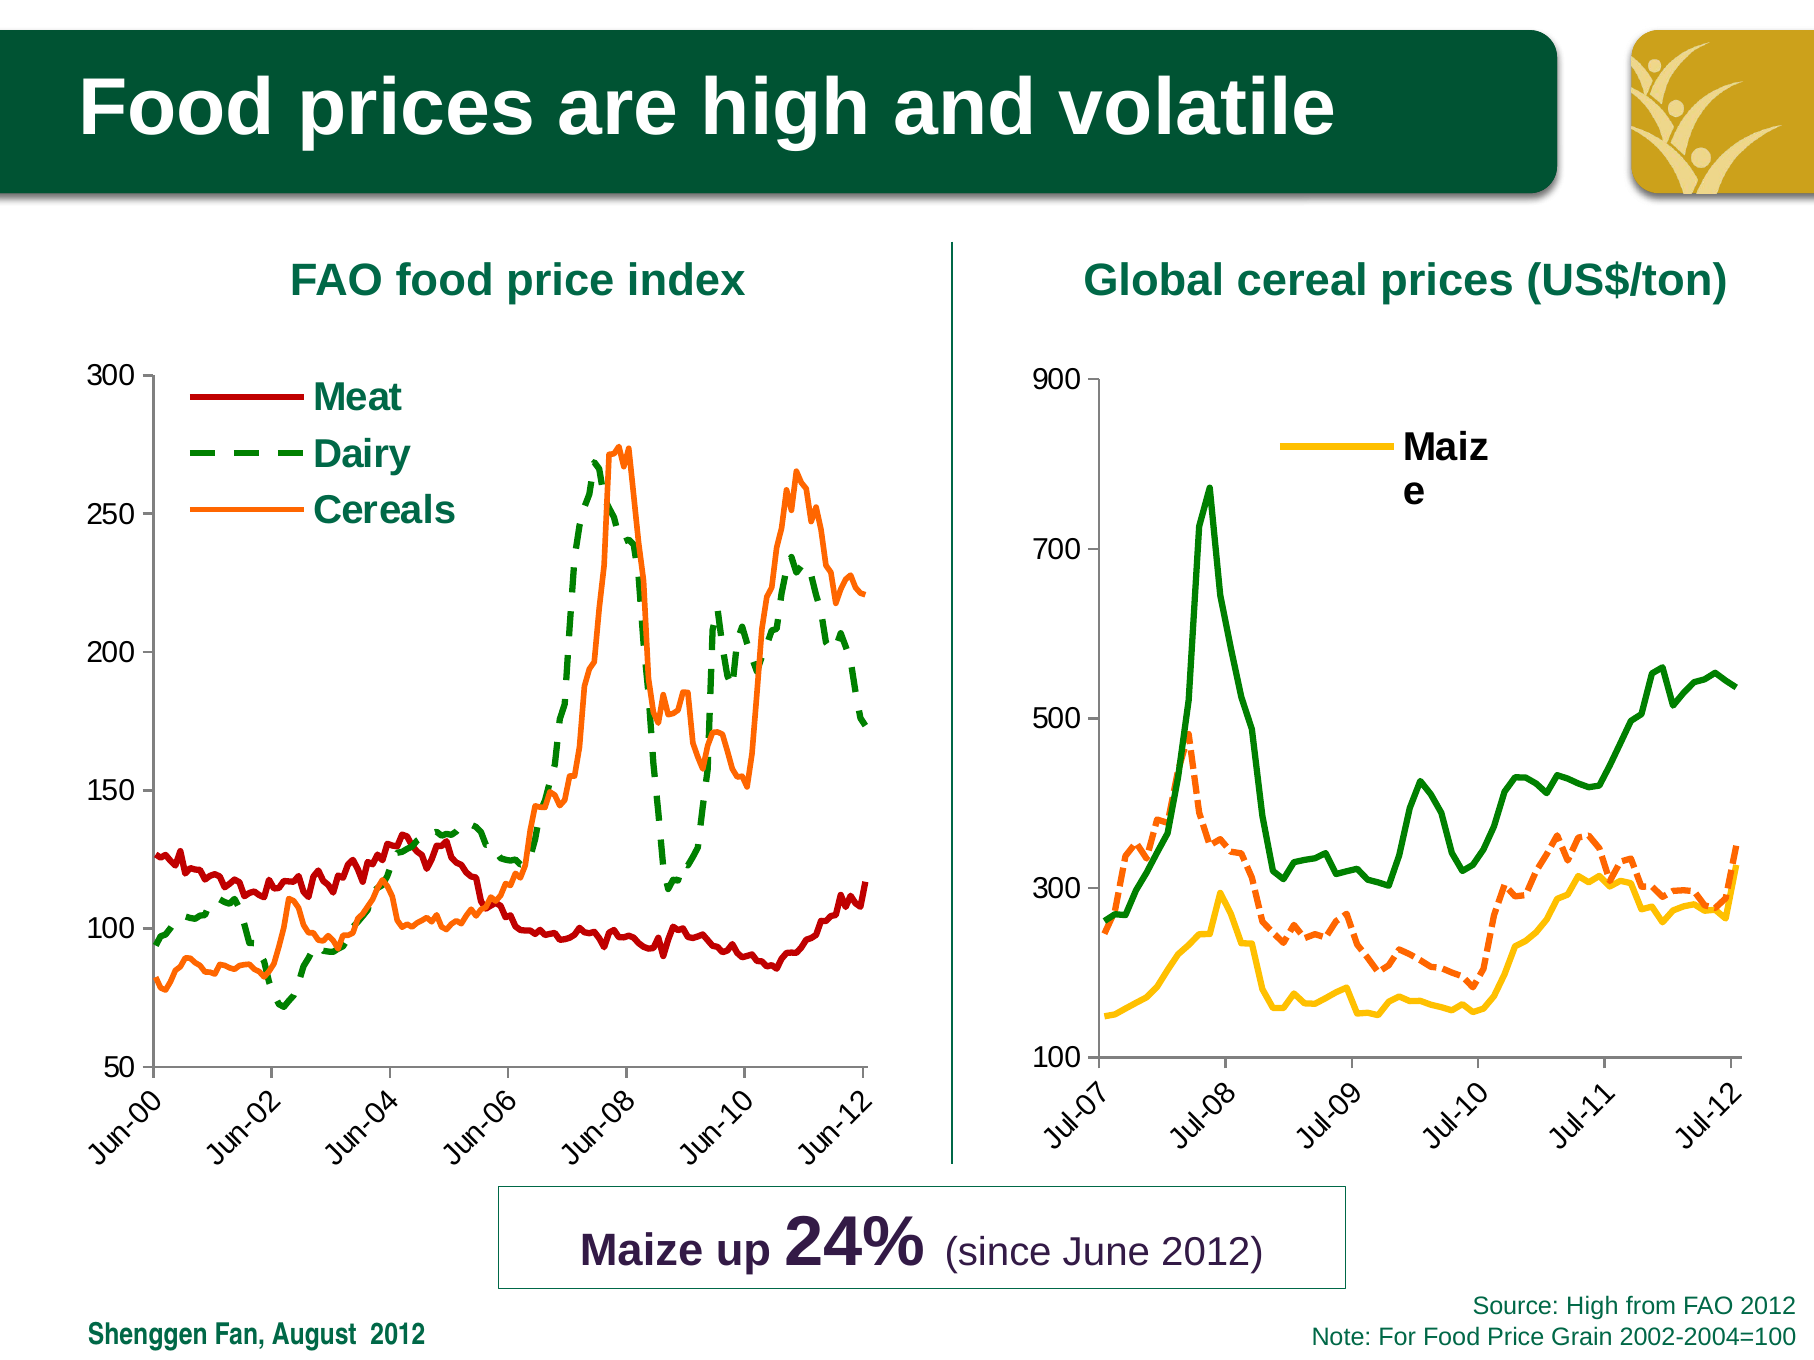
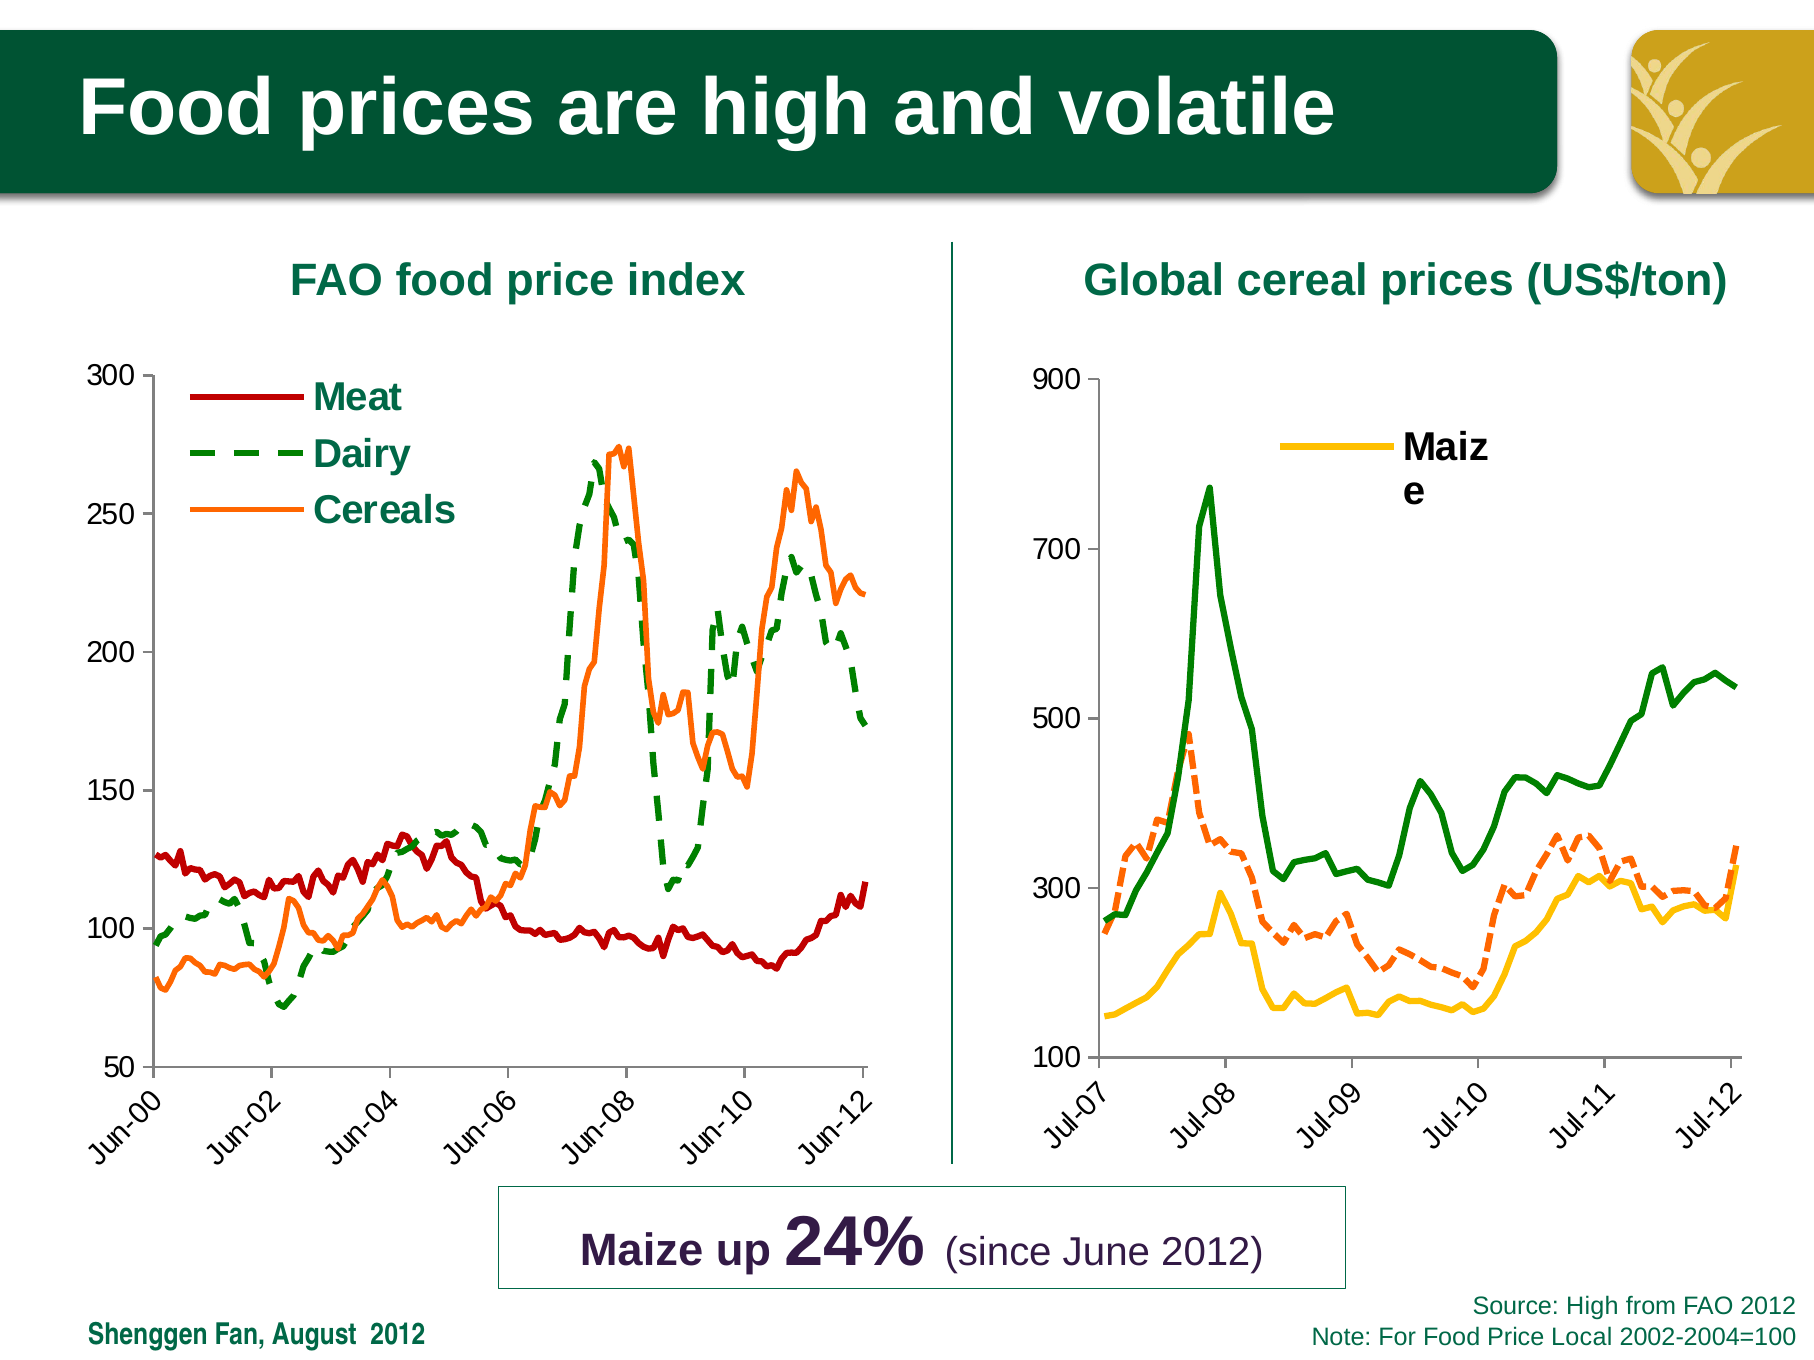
Grain: Grain -> Local (1582, 1337)
